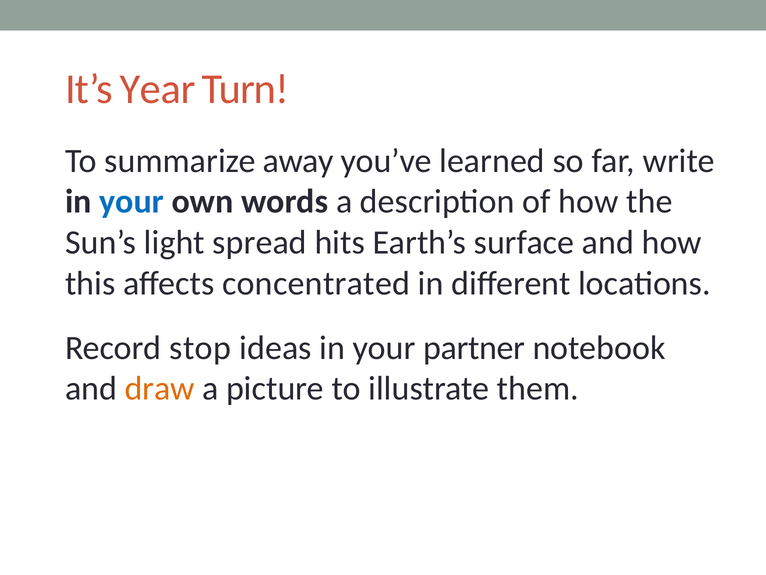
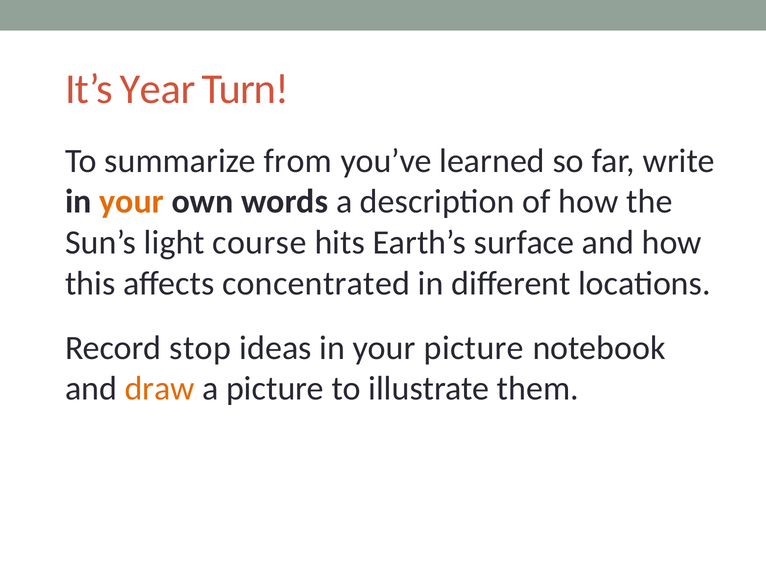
away: away -> from (298, 161)
your colour: blue -> orange (132, 202)
spread: spread -> course (259, 242)
your partner: partner -> picture (474, 348)
